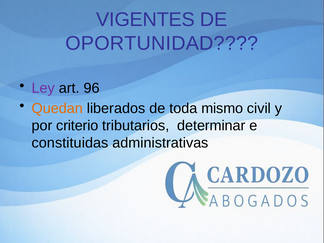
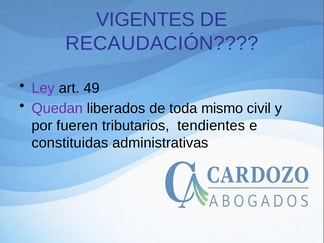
OPORTUNIDAD: OPORTUNIDAD -> RECAUDACIÓN (162, 43)
96: 96 -> 49 (92, 88)
Quedan colour: orange -> purple (57, 108)
criterio: criterio -> fueren (77, 126)
determinar: determinar -> tendientes (211, 126)
